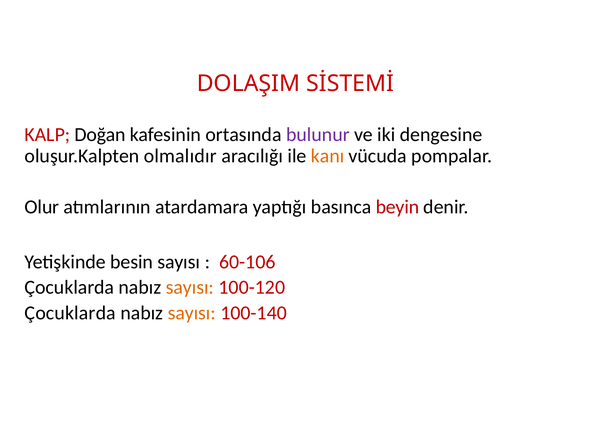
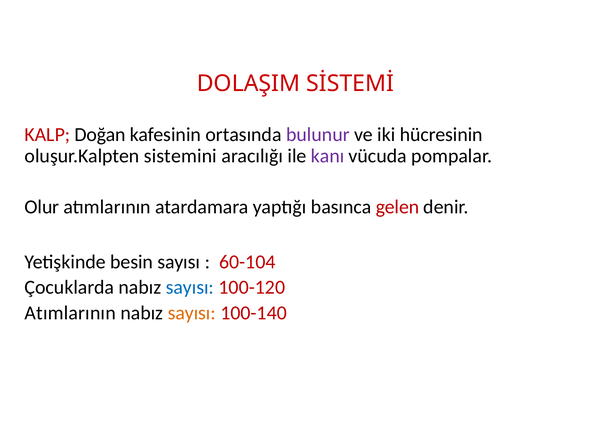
dengesine: dengesine -> hücresinin (441, 135)
olmalıdır: olmalıdır -> sistemini (180, 156)
kanı colour: orange -> purple (328, 156)
beyin: beyin -> gelen (397, 207)
60-106: 60-106 -> 60-104 (247, 262)
sayısı colour: orange -> blue (190, 287)
Çocuklarda: Çocuklarda -> Atımlarının (70, 313)
